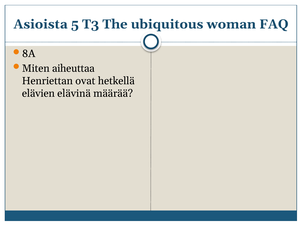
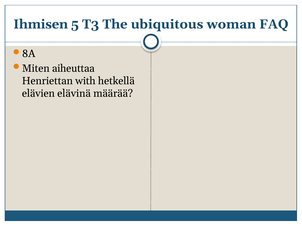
Asioista: Asioista -> Ihmisen (41, 24)
ovat: ovat -> with (85, 81)
